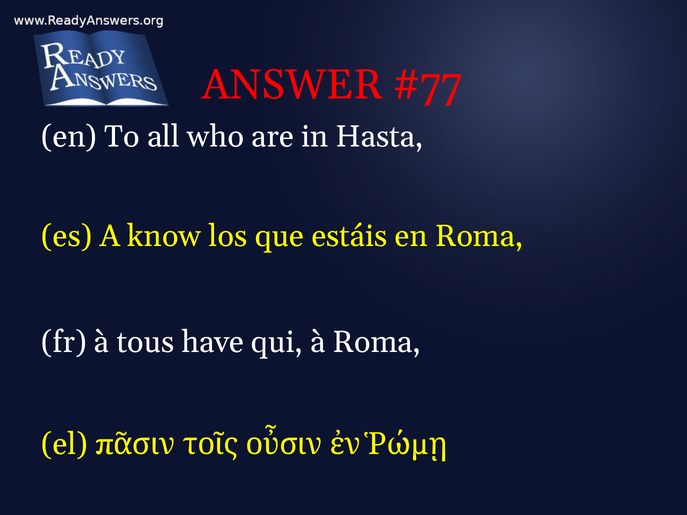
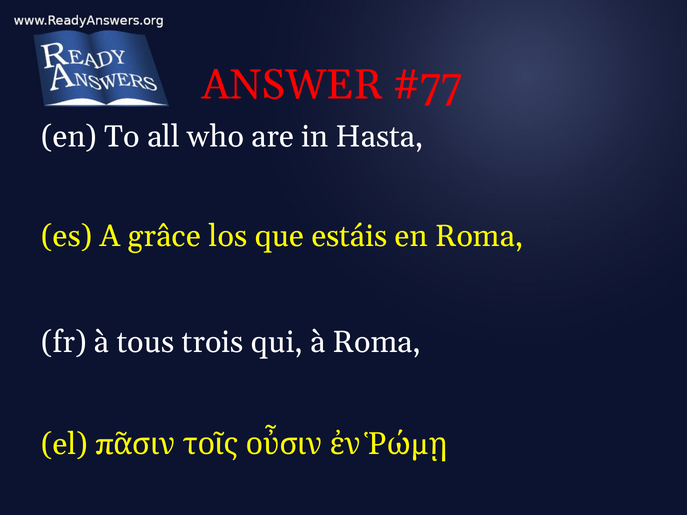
know: know -> grâce (164, 236)
have: have -> trois (213, 342)
